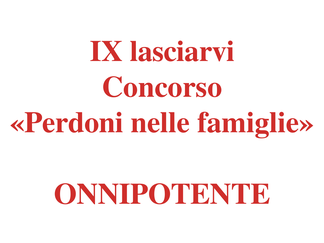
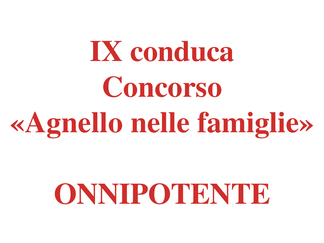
lasciarvi: lasciarvi -> conduca (182, 51)
Perdoni: Perdoni -> Agnello (66, 123)
